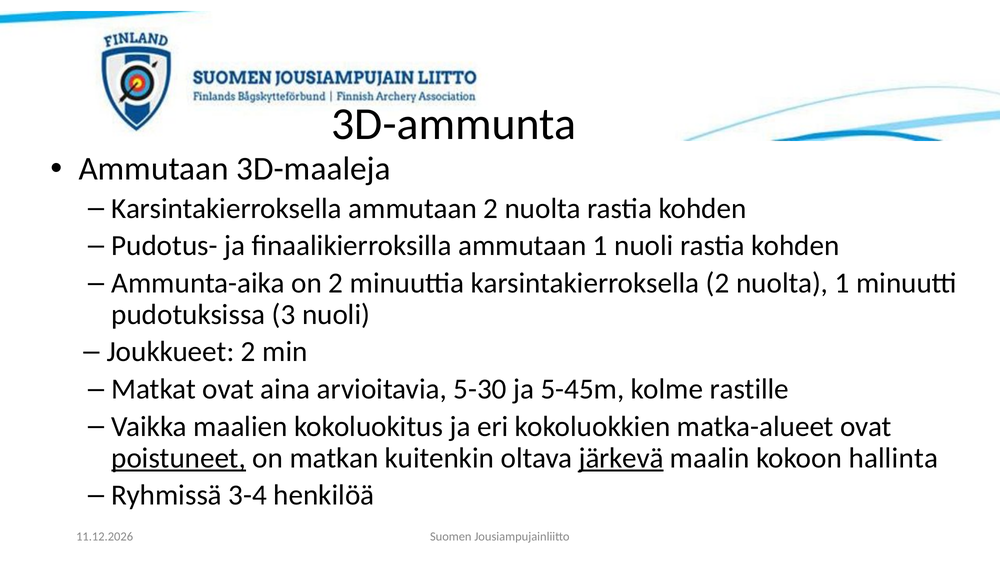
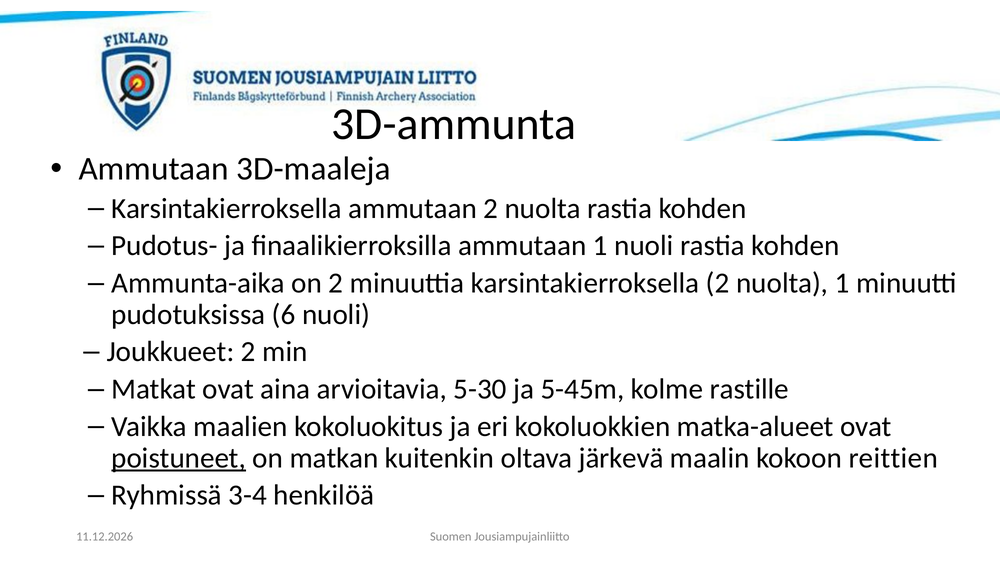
3: 3 -> 6 (284, 315)
järkevä underline: present -> none (621, 458)
hallinta: hallinta -> reittien (893, 458)
